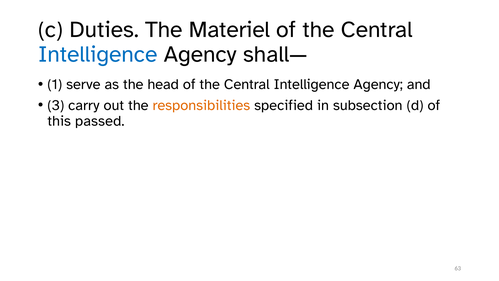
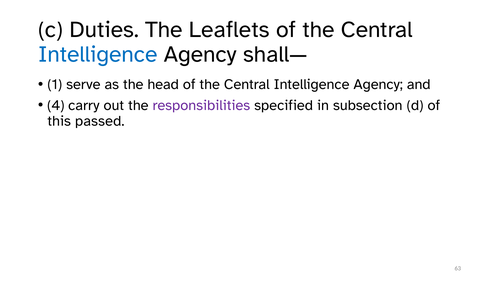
Materiel: Materiel -> Leaflets (229, 30)
3: 3 -> 4 (56, 105)
responsibilities colour: orange -> purple (201, 105)
